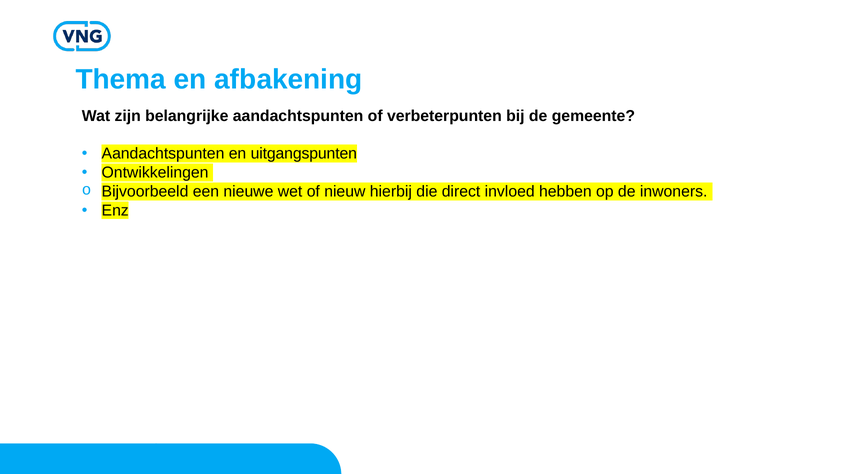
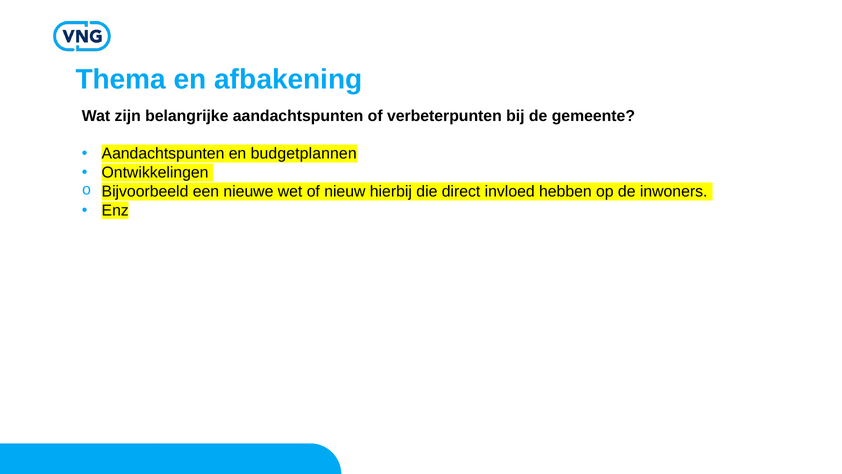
uitgangspunten: uitgangspunten -> budgetplannen (304, 154)
